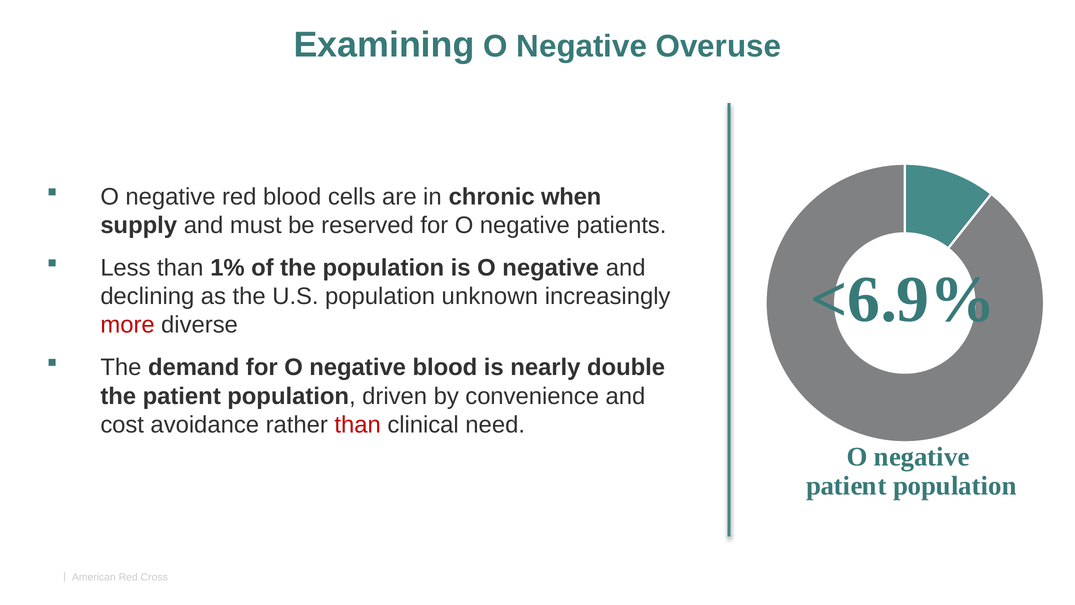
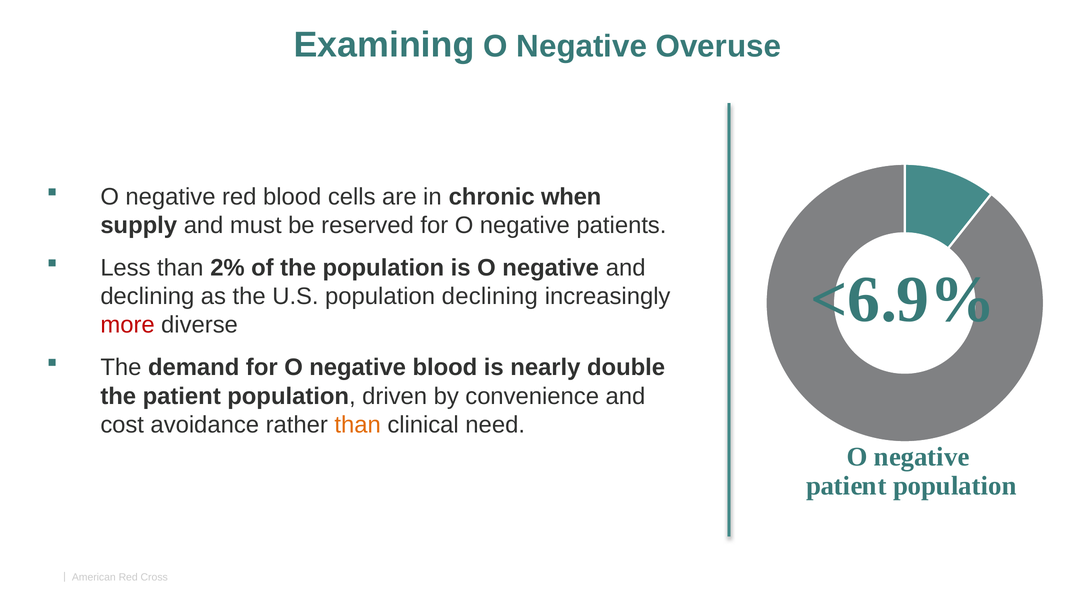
1%: 1% -> 2% (227, 268)
population unknown: unknown -> declining (490, 296)
than colour: red -> orange (358, 425)
